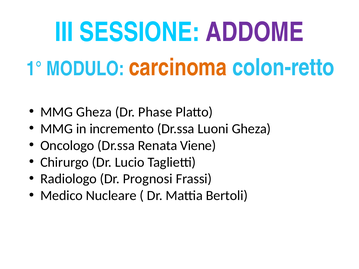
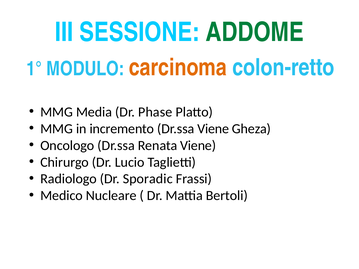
ADDOME colour: purple -> green (255, 32)
MMG Gheza: Gheza -> Media (94, 112)
Dr.ssa Luoni: Luoni -> Viene (213, 129)
Prognosi: Prognosi -> Sporadic (148, 179)
